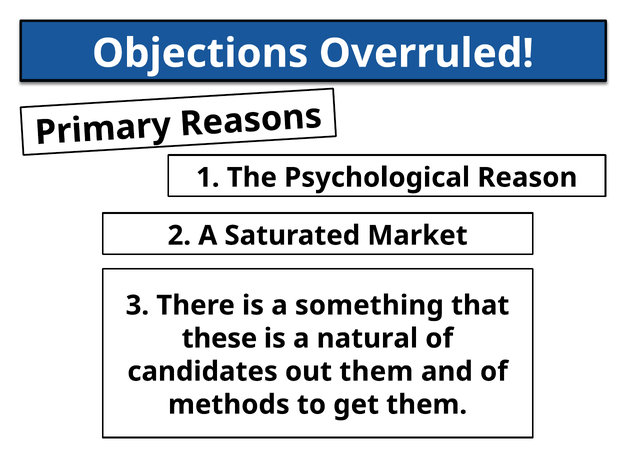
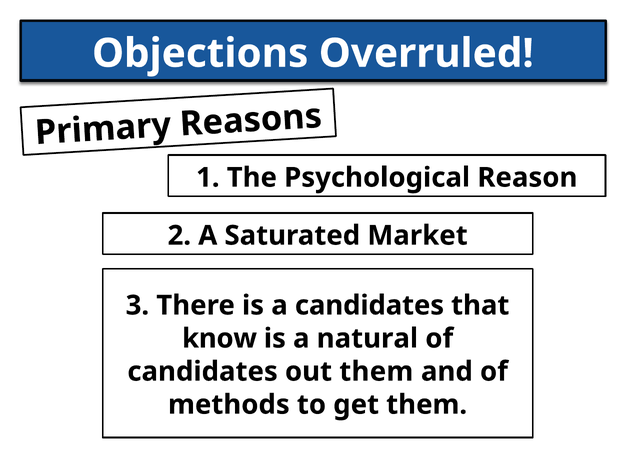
a something: something -> candidates (369, 305)
these: these -> know (219, 338)
